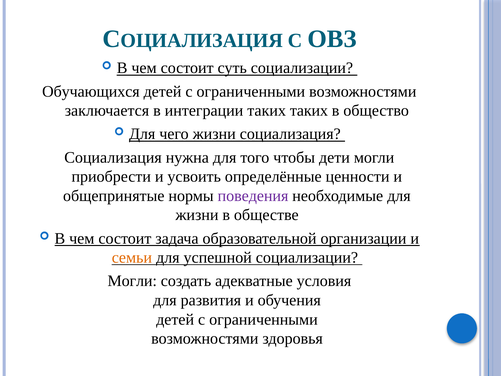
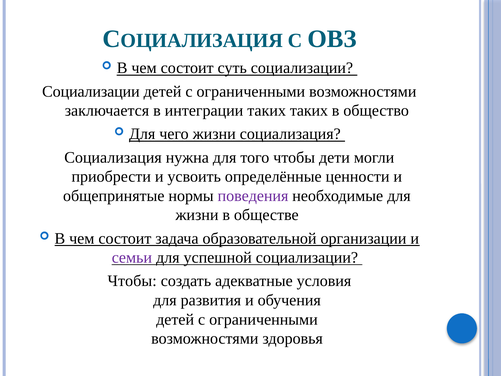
Обучающихся: Обучающихся -> Социализации (91, 91)
семьи colour: orange -> purple (132, 257)
Могли: Могли -> Чтобы (132, 281)
